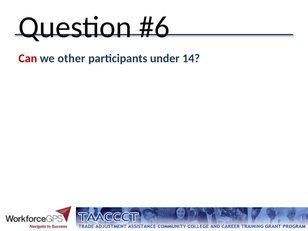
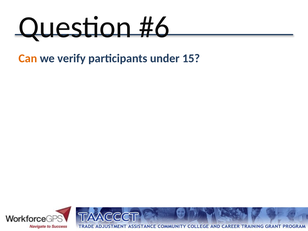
Can colour: red -> orange (28, 58)
other: other -> verify (71, 58)
14: 14 -> 15 (191, 58)
